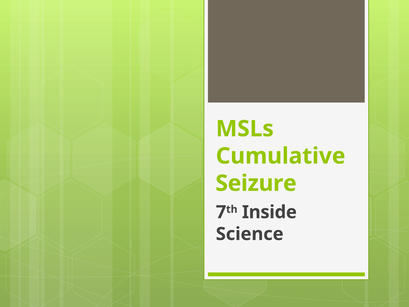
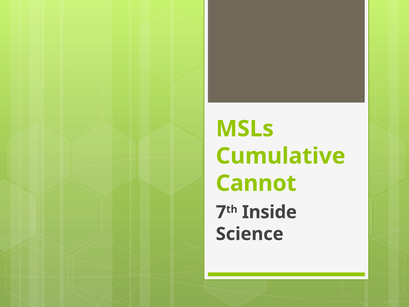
Seizure: Seizure -> Cannot (256, 183)
